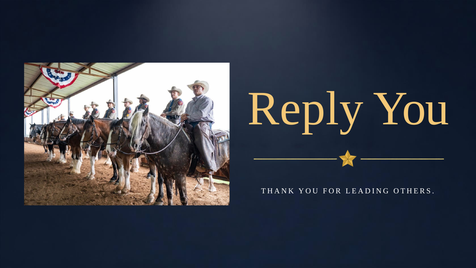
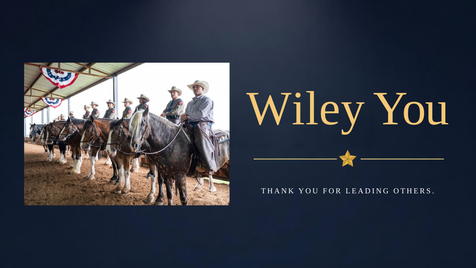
Reply: Reply -> Wiley (306, 109)
